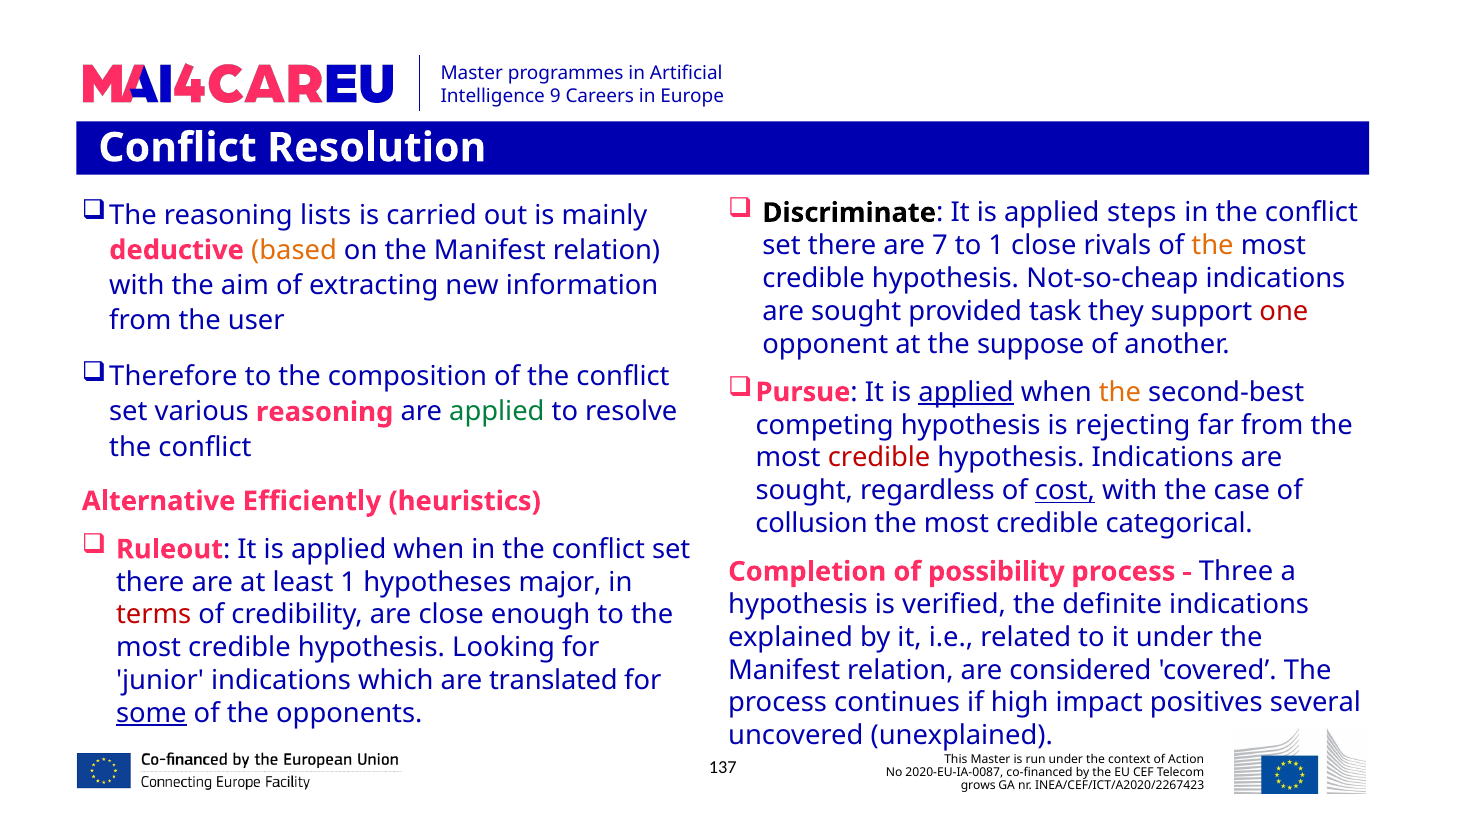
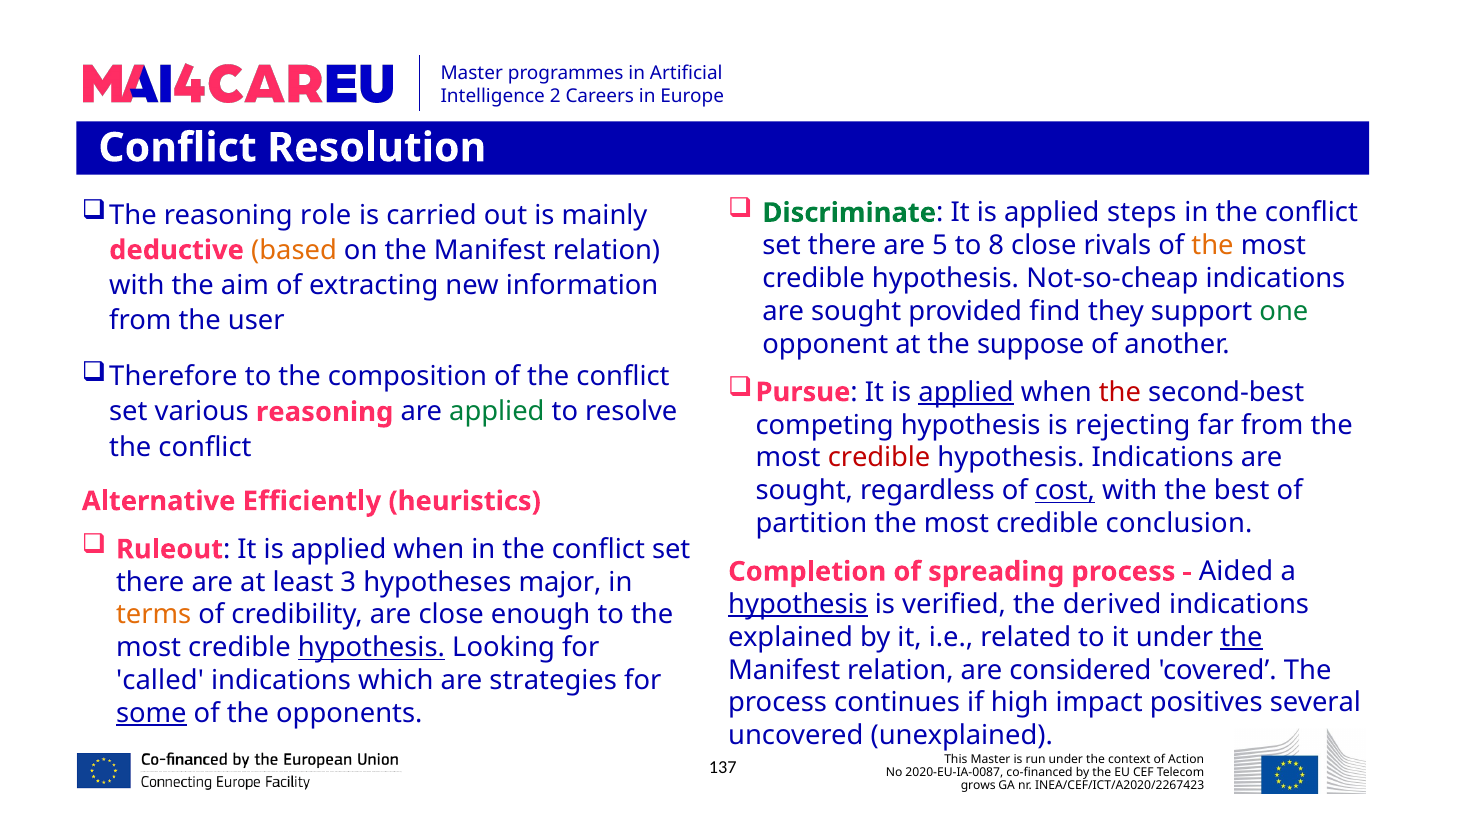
9: 9 -> 2 (555, 96)
Discriminate colour: black -> green (849, 213)
lists: lists -> role (326, 215)
7: 7 -> 5 (940, 246)
to 1: 1 -> 8 (996, 246)
task: task -> find (1055, 311)
one colour: red -> green (1284, 311)
the colour: orange -> red (1120, 392)
case: case -> best (1242, 491)
collusion: collusion -> partition (811, 524)
categorical: categorical -> conclusion (1179, 524)
possibility: possibility -> spreading (996, 572)
Three: Three -> Aided (1236, 572)
least 1: 1 -> 3 (348, 582)
hypothesis underline: none -> present (798, 605)
definite: definite -> derived (1112, 605)
terms colour: red -> orange (154, 615)
the underline: none -> present (1241, 637)
hypothesis underline: none -> present (371, 648)
junior: junior -> called (160, 681)
translated: translated -> strategies (553, 681)
